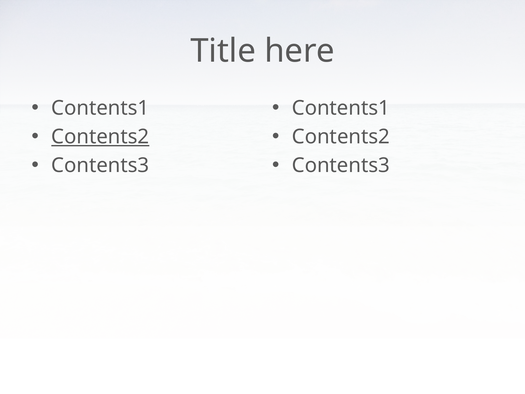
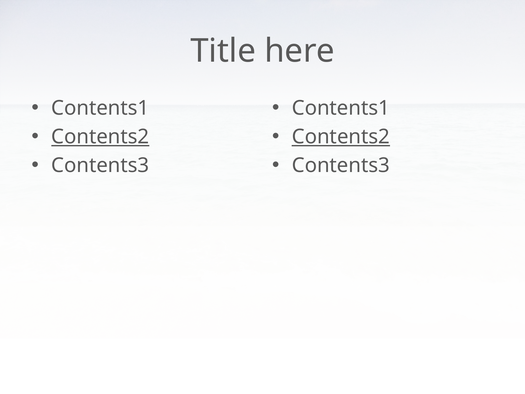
Contents2 underline: none -> present (341, 137)
